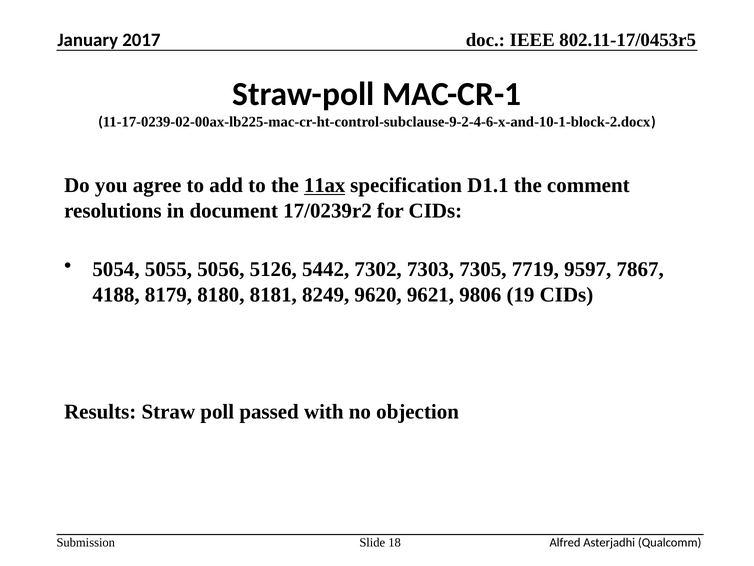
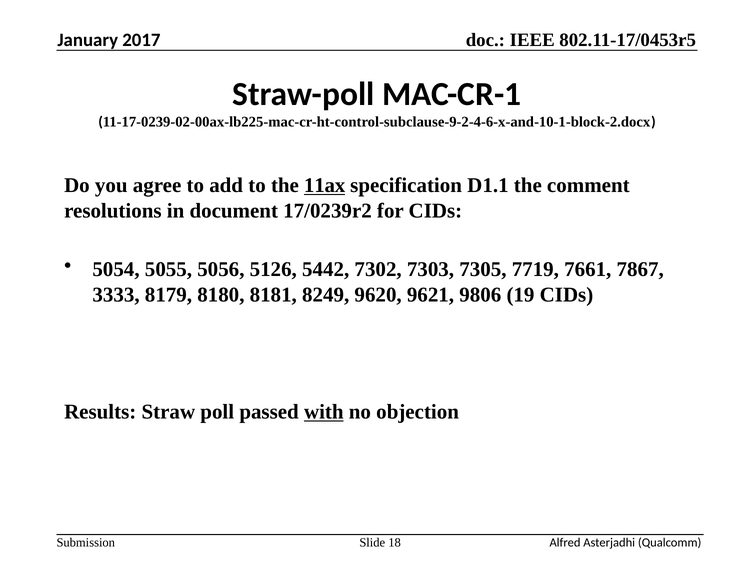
9597: 9597 -> 7661 (588, 269)
4188: 4188 -> 3333 (116, 294)
with underline: none -> present (324, 412)
